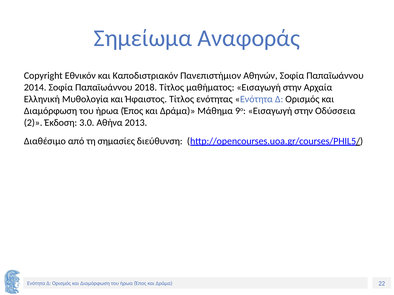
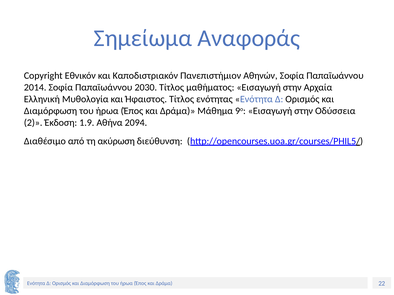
2018: 2018 -> 2030 (146, 87)
3.0: 3.0 -> 1.9 (87, 123)
2013: 2013 -> 2094 (136, 123)
σημασίες: σημασίες -> ακύρωση (116, 141)
